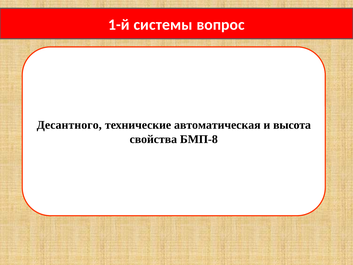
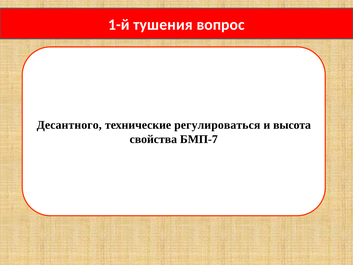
системы: системы -> тушения (163, 25)
автоматическая: автоматическая -> регулироваться (217, 125)
БМП-8: БМП-8 -> БМП-7 (199, 139)
